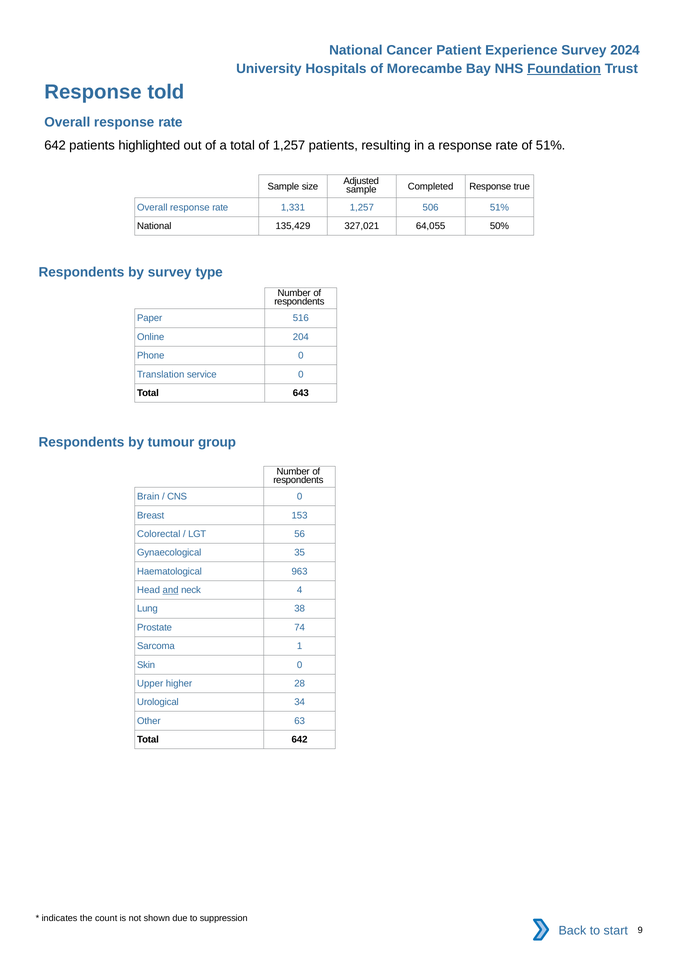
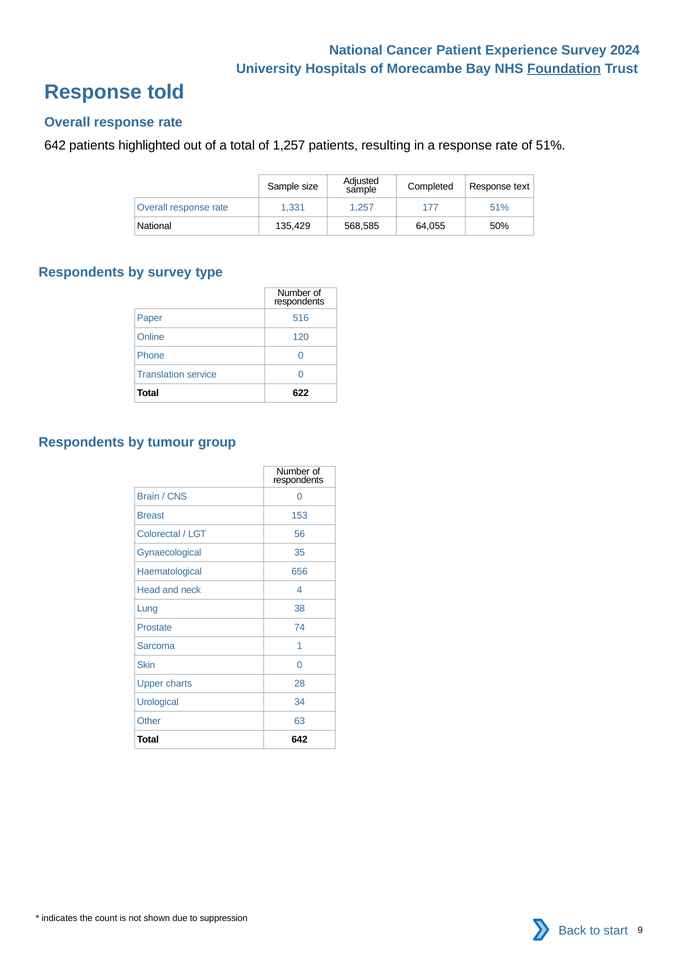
true: true -> text (522, 186)
506: 506 -> 177 (431, 207)
327,021: 327,021 -> 568,585 (362, 226)
204: 204 -> 120 (301, 337)
643: 643 -> 622 (301, 393)
963: 963 -> 656 (300, 571)
and underline: present -> none (171, 590)
higher: higher -> charts (179, 683)
